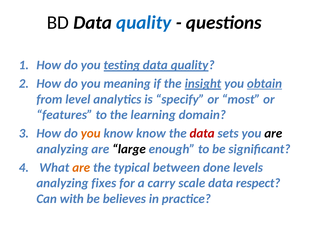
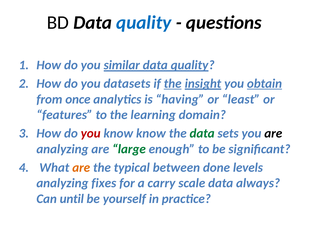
testing: testing -> similar (122, 65)
meaning: meaning -> datasets (127, 84)
the underline: none -> present (173, 84)
level: level -> once (78, 99)
specify: specify -> having (180, 99)
most: most -> least (241, 99)
you colour: orange -> red (91, 133)
data colour: red -> green (202, 133)
large colour: black -> green (129, 149)
respect: respect -> always (258, 183)
with: with -> until (72, 199)
believes: believes -> yourself (124, 199)
